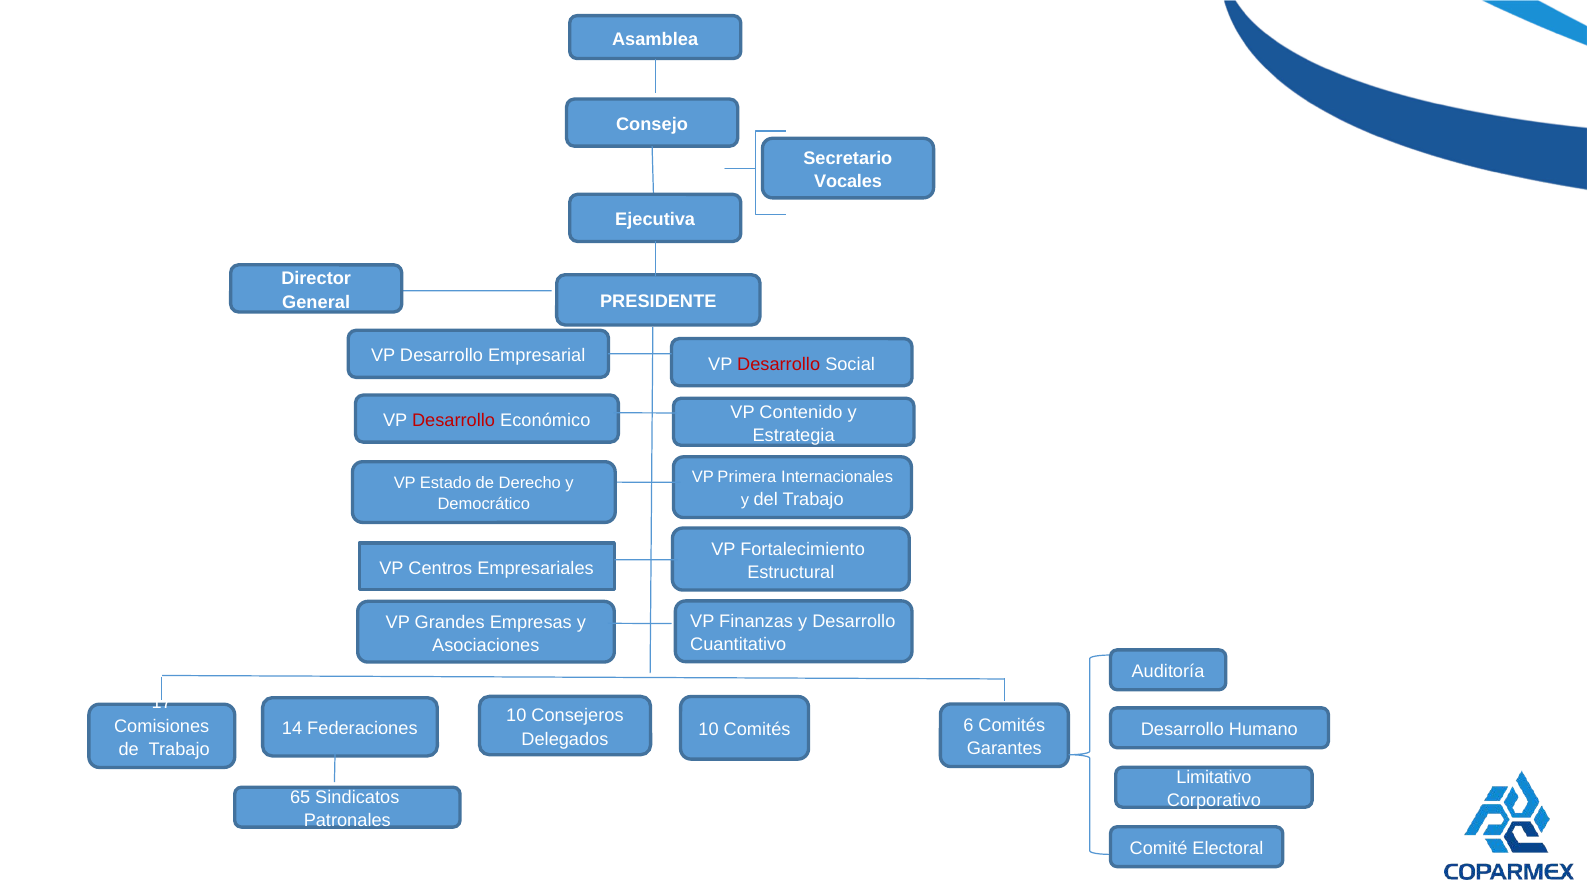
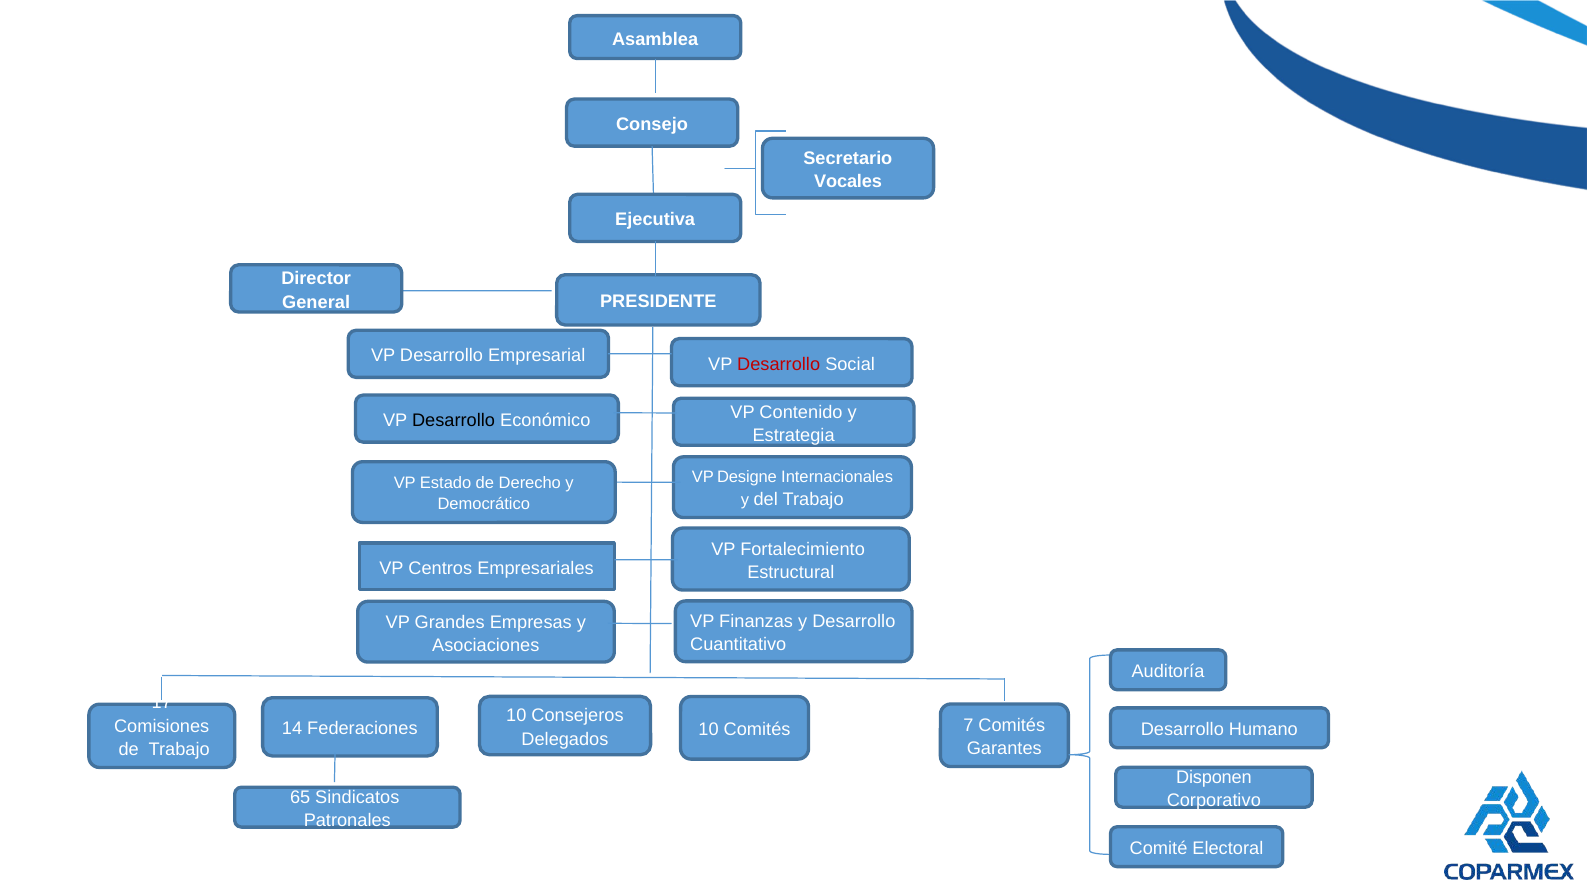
Desarrollo colour: red -> black (454, 420)
Primera: Primera -> Designe (747, 477)
6: 6 -> 7 (968, 725)
Limitativo: Limitativo -> Disponen (1214, 777)
